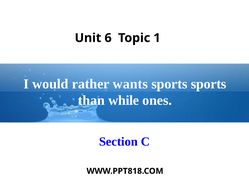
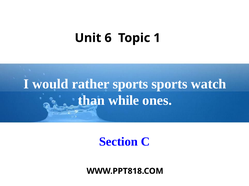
rather wants: wants -> sports (130, 84)
sports sports: sports -> watch (209, 84)
